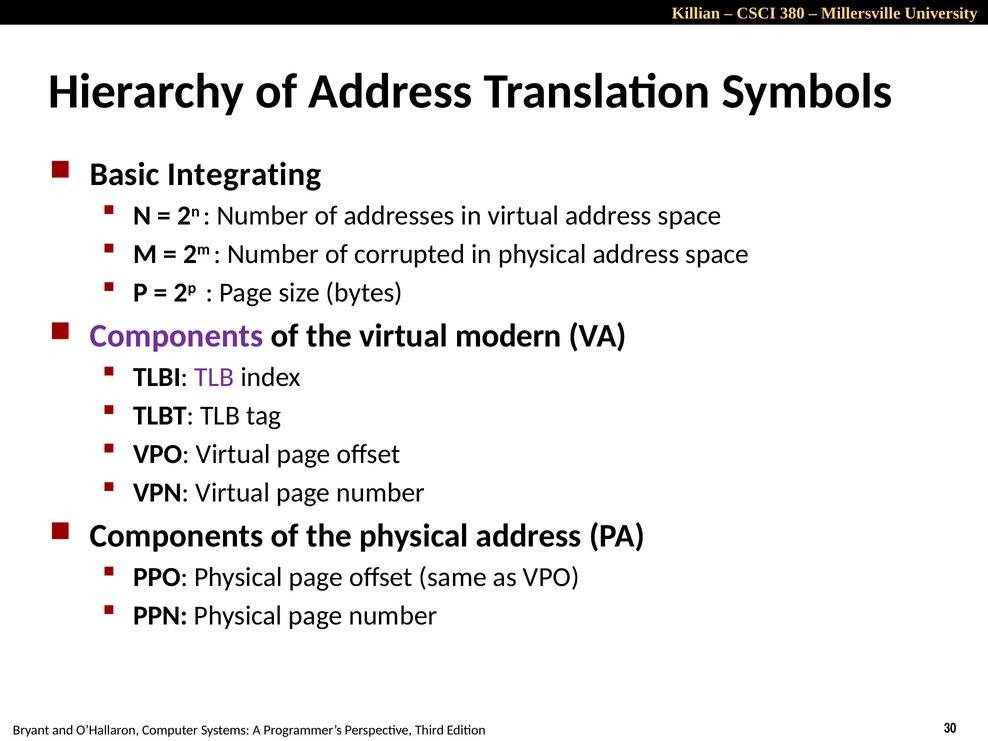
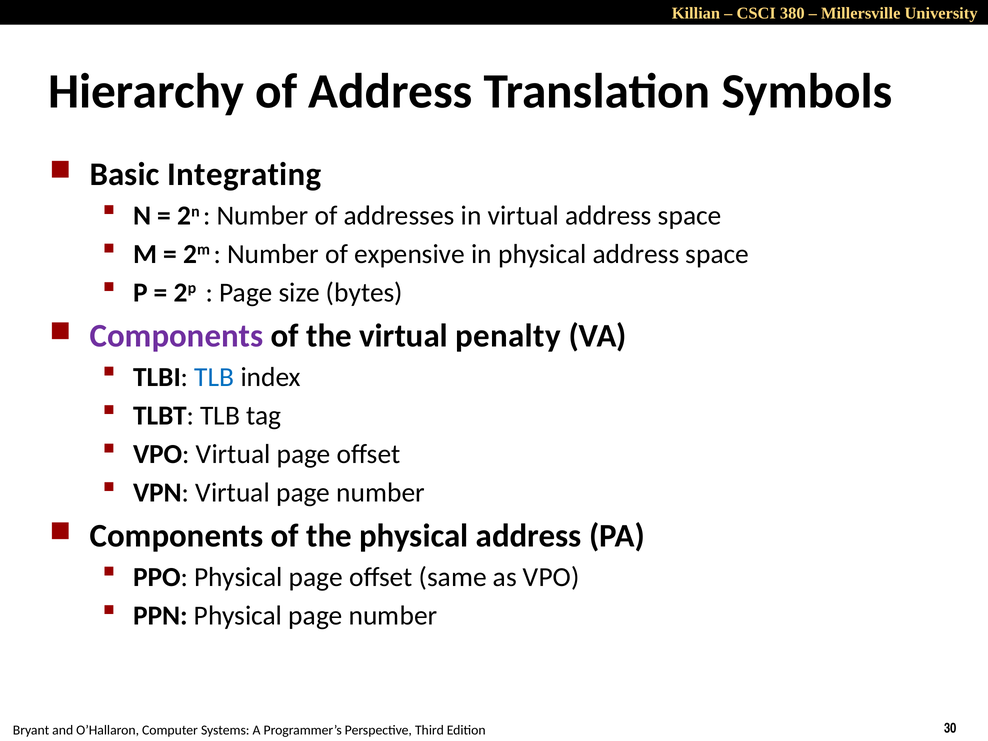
corrupted: corrupted -> expensive (410, 254)
modern: modern -> penalty (508, 336)
TLB colour: purple -> blue (214, 377)
